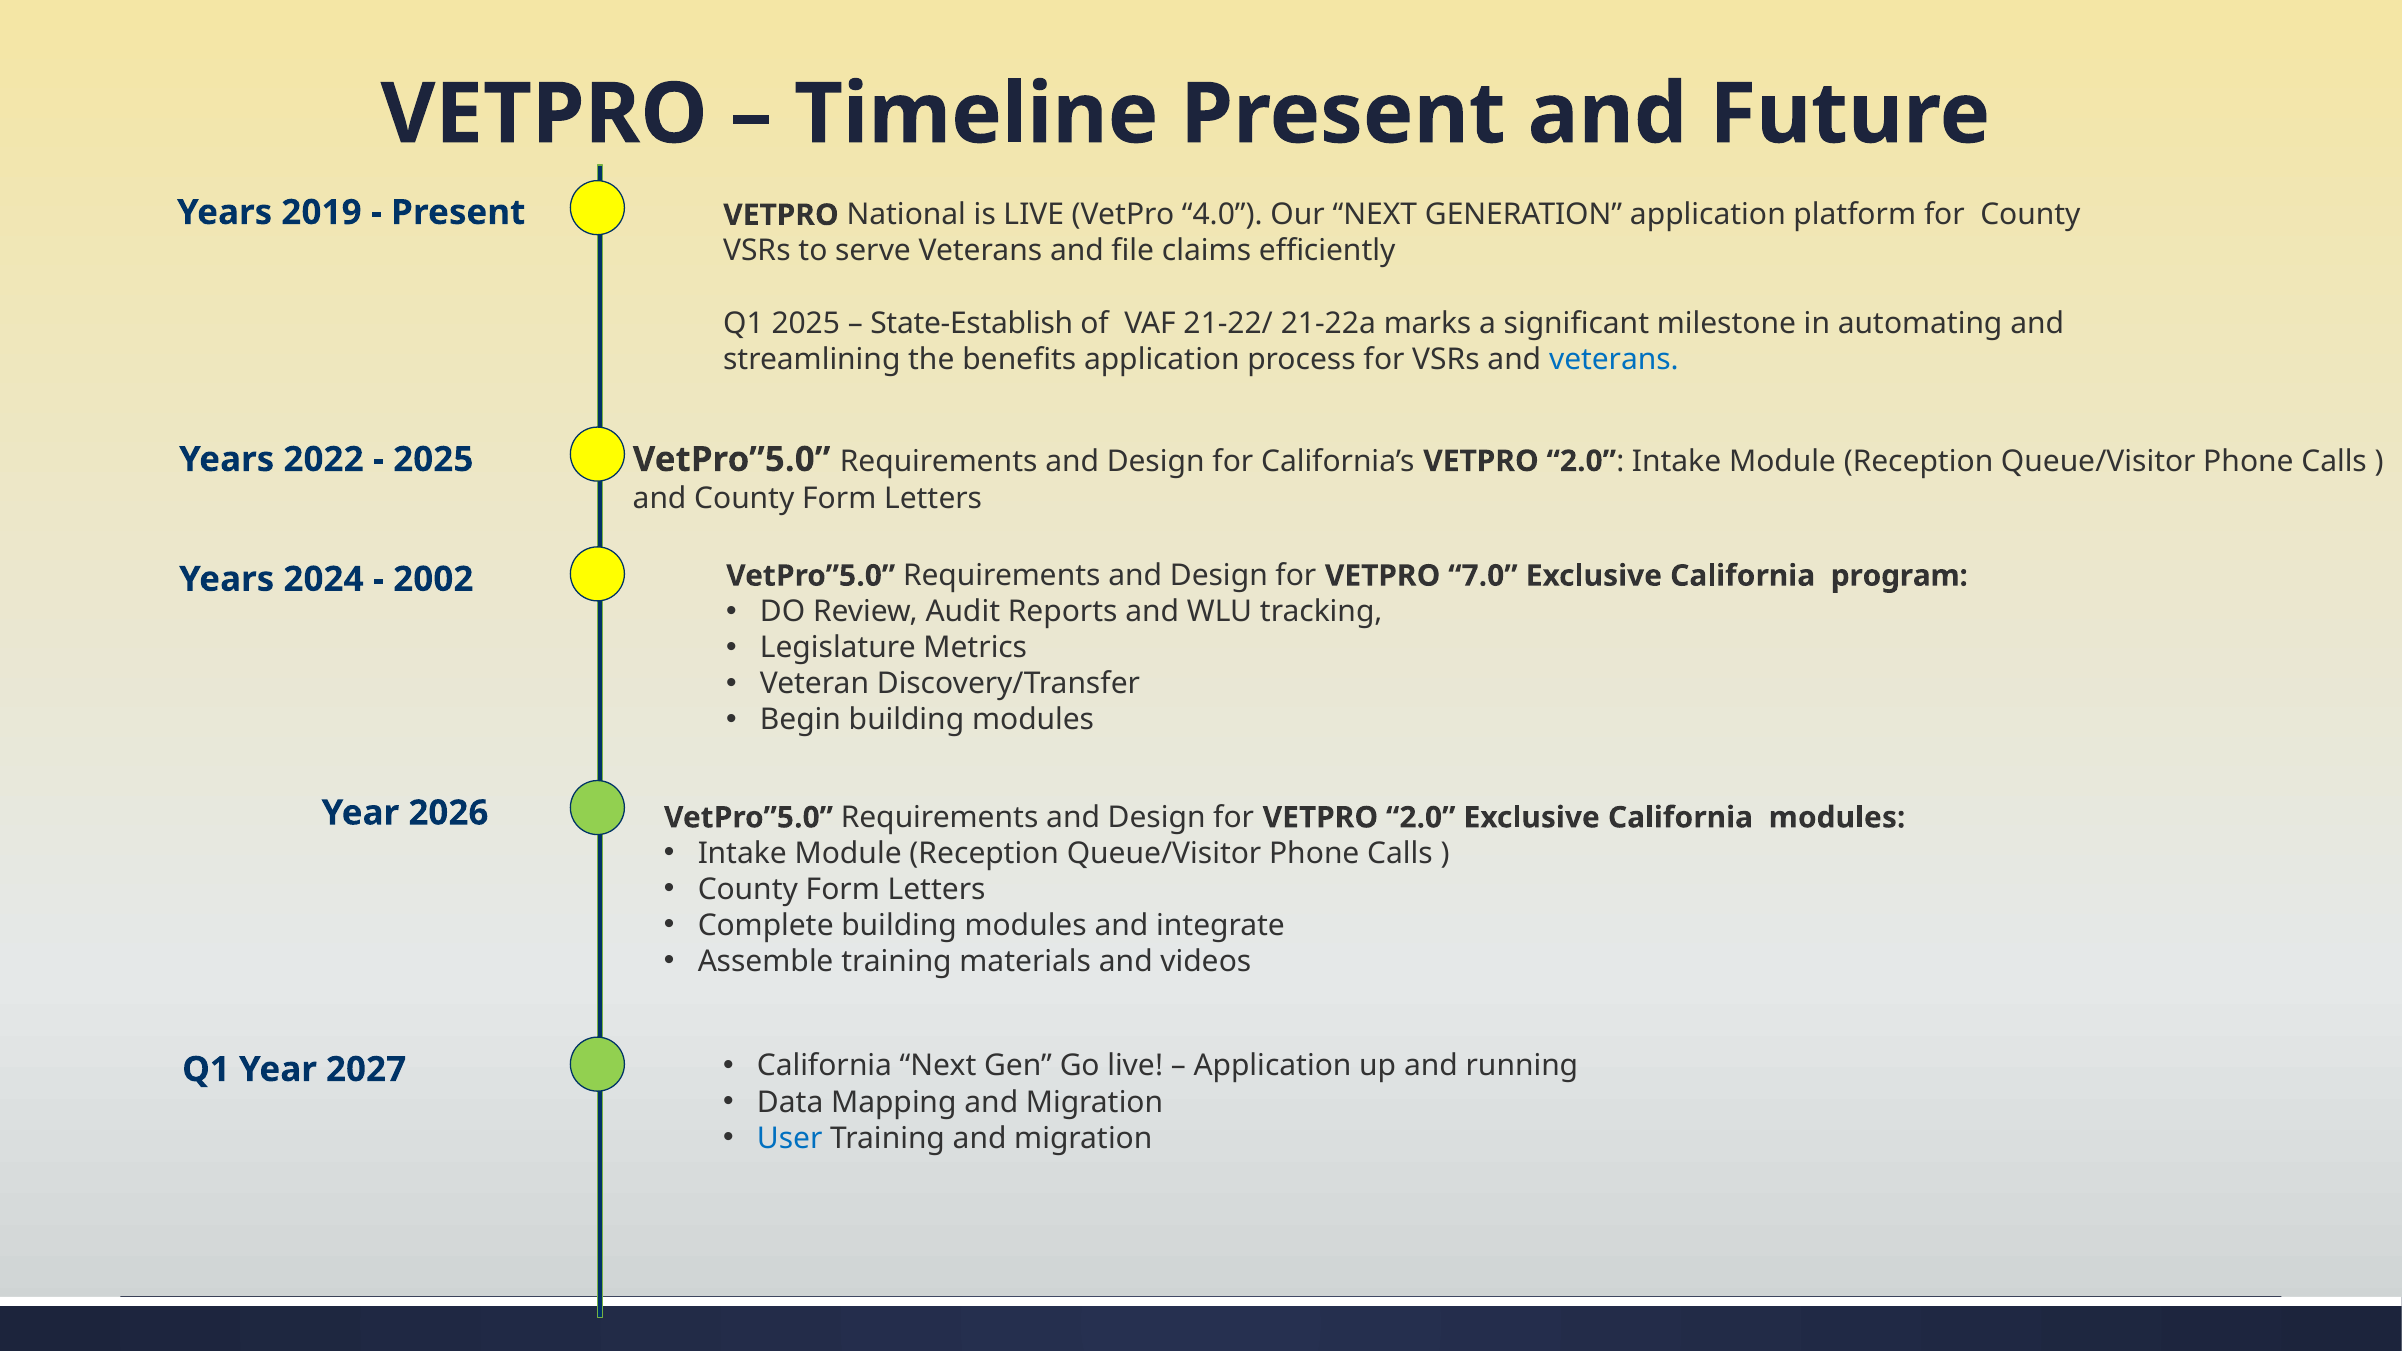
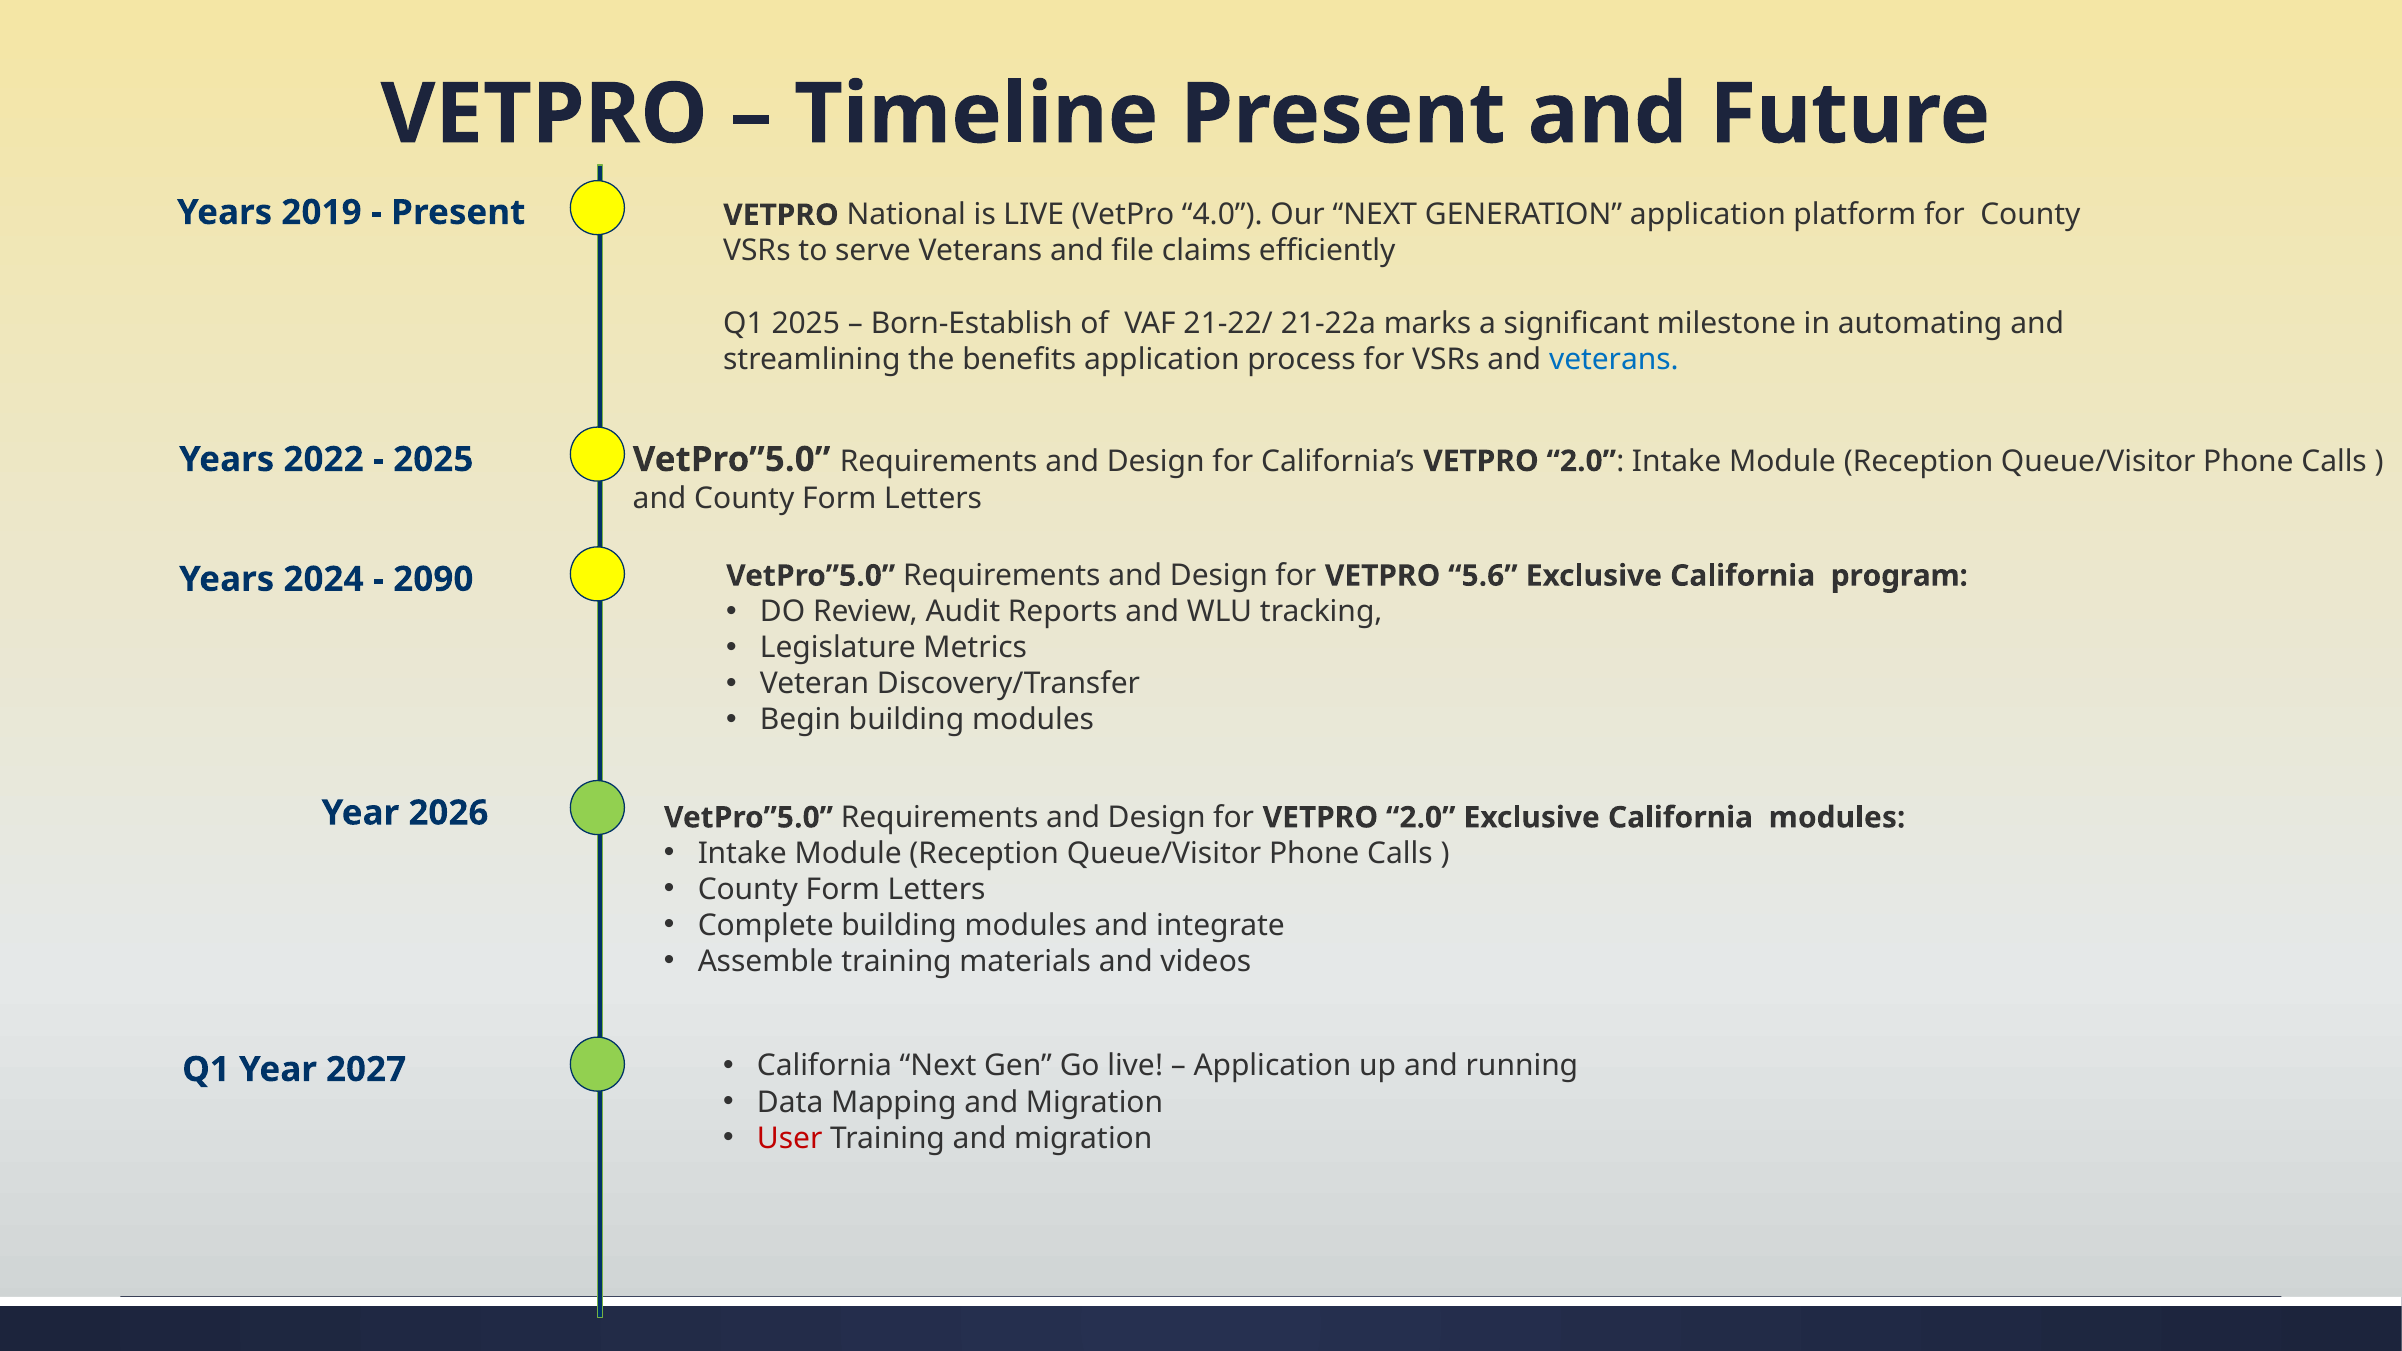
State-Establish: State-Establish -> Born-Establish (972, 323)
2002: 2002 -> 2090 (433, 579)
7.0: 7.0 -> 5.6 (1483, 576)
User colour: blue -> red (790, 1138)
